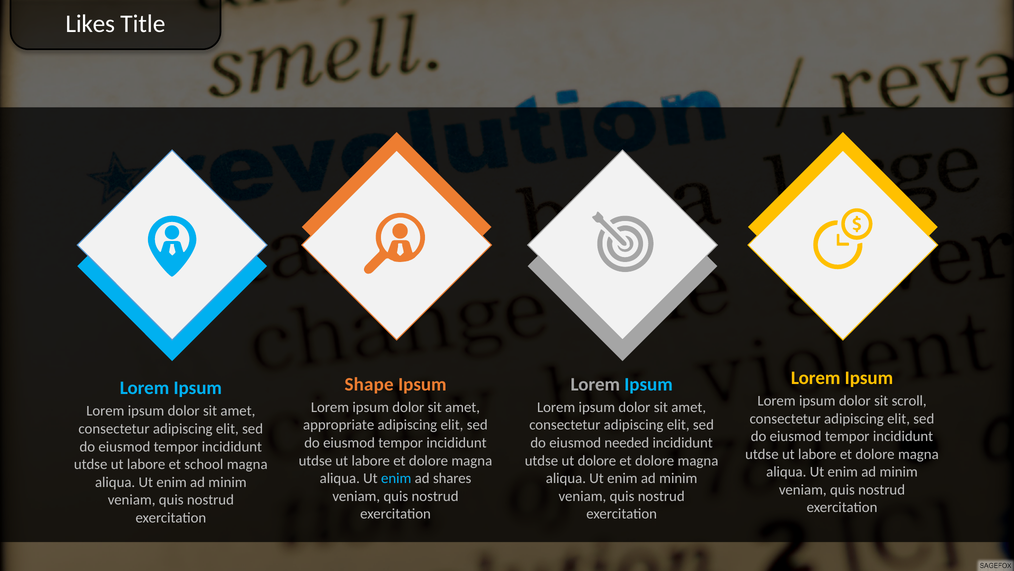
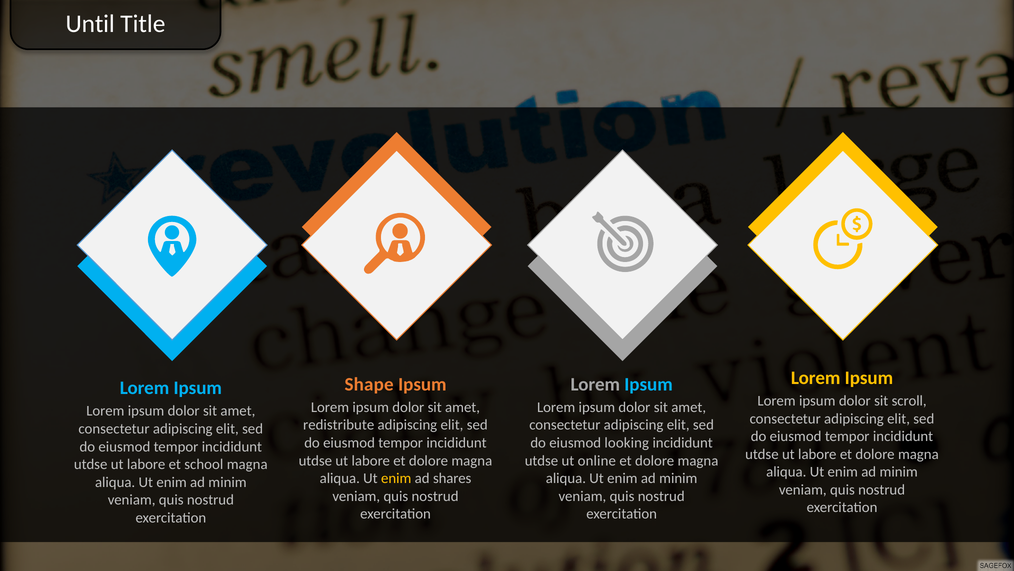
Likes: Likes -> Until (90, 24)
appropriate: appropriate -> redistribute (339, 425)
needed: needed -> looking (627, 442)
ut dolore: dolore -> online (597, 460)
enim colour: light blue -> yellow (396, 478)
